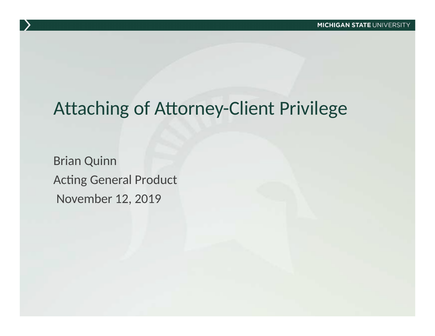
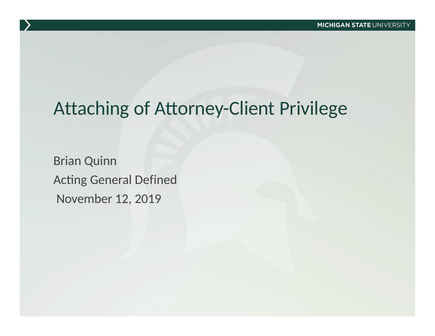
Product: Product -> Defined (156, 180)
